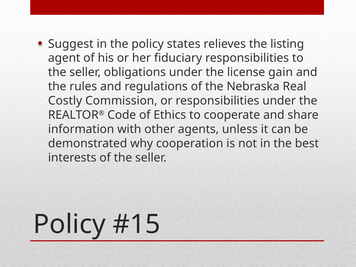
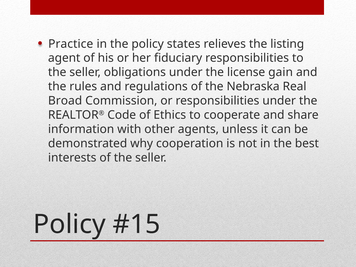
Suggest: Suggest -> Practice (71, 44)
Costly: Costly -> Broad (65, 101)
